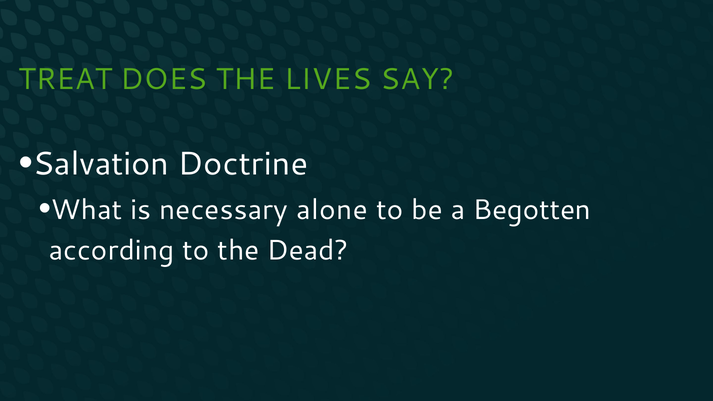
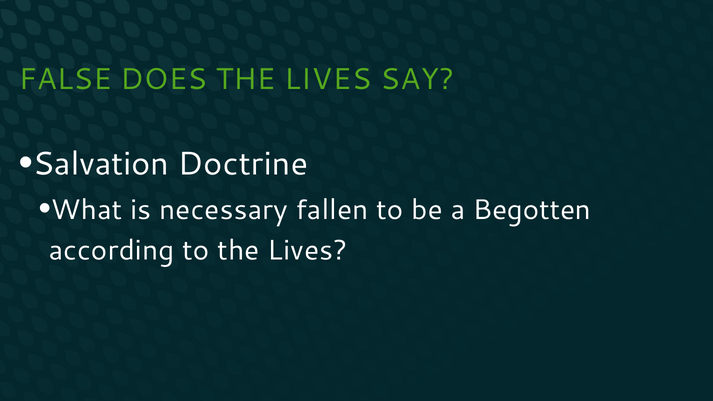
TREAT: TREAT -> FALSE (65, 79)
alone: alone -> fallen (332, 210)
to the Dead: Dead -> Lives (308, 250)
